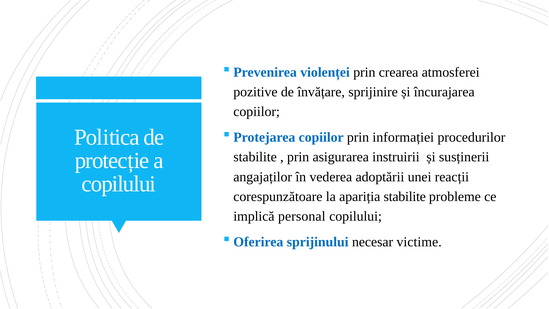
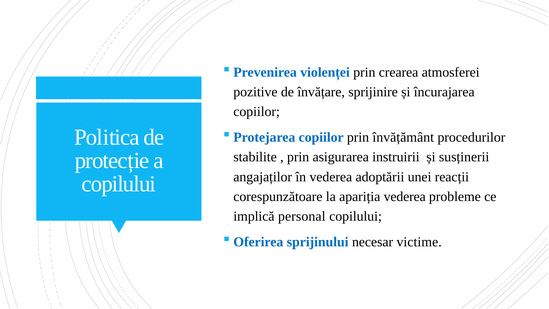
informației: informației -> învățământ (403, 137)
apariția stabilite: stabilite -> vederea (405, 196)
